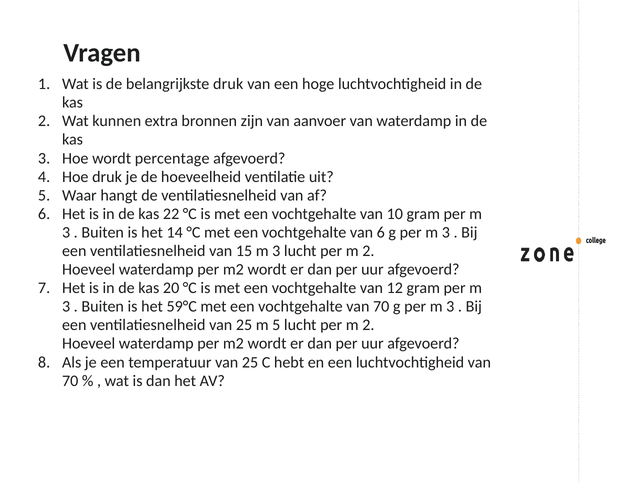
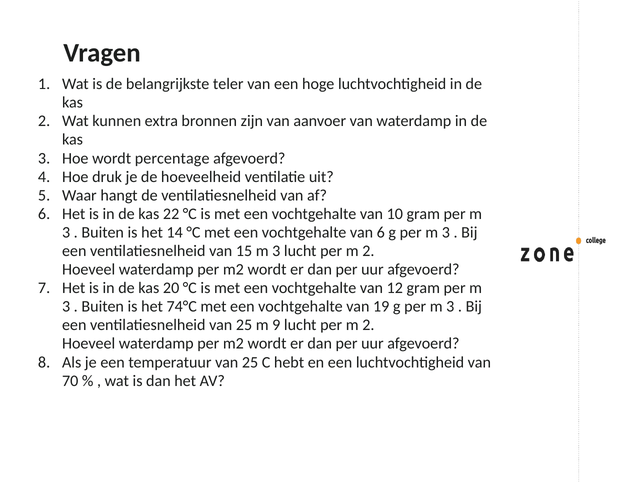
belangrijkste druk: druk -> teler (228, 84)
59°C: 59°C -> 74°C (182, 307)
vochtgehalte van 70: 70 -> 19 (381, 307)
m 5: 5 -> 9 (276, 325)
